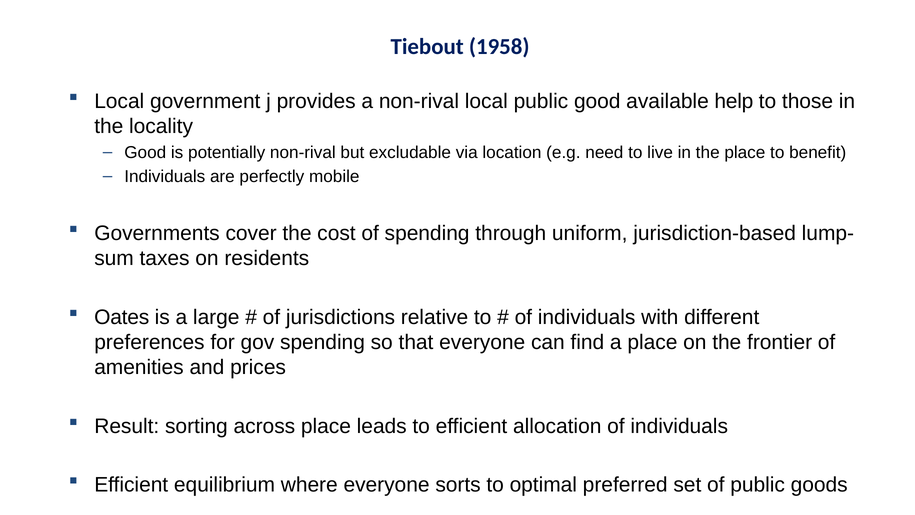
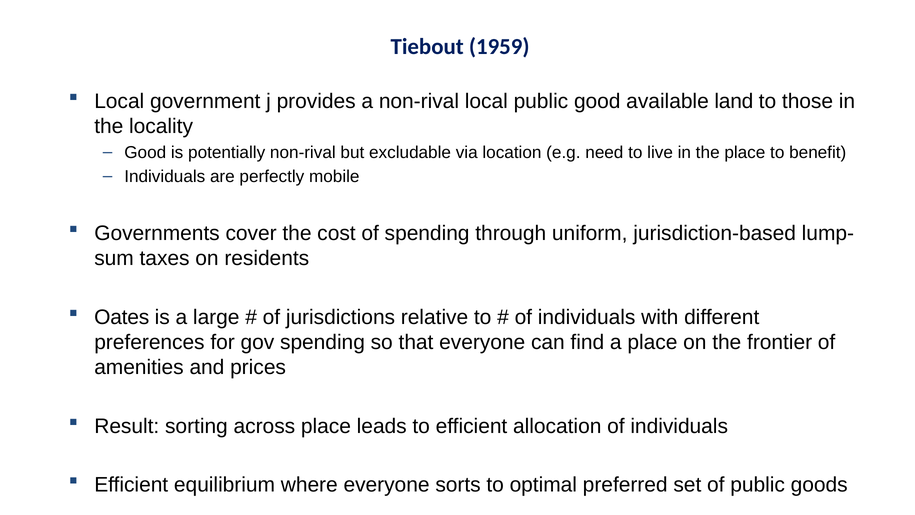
1958: 1958 -> 1959 (499, 47)
help: help -> land (734, 101)
